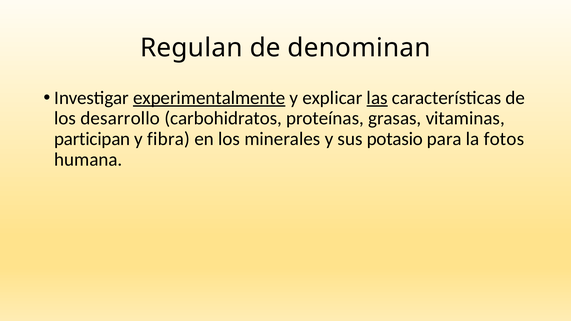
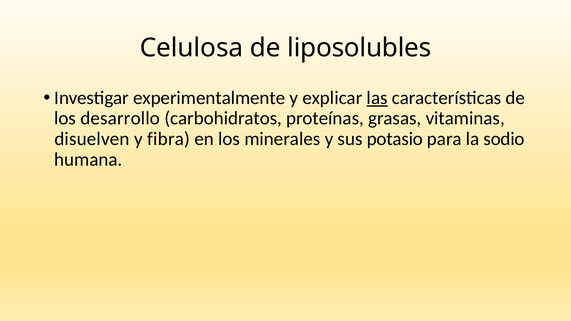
Regulan: Regulan -> Celulosa (191, 48)
denominan: denominan -> liposolubles (359, 48)
experimentalmente underline: present -> none (209, 98)
participan: participan -> disuelven (92, 139)
fotos: fotos -> sodio (504, 139)
